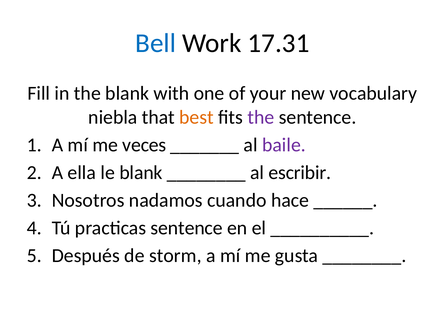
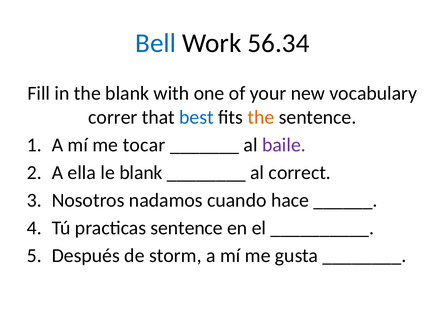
17.31: 17.31 -> 56.34 (278, 43)
niebla: niebla -> correr (113, 117)
best colour: orange -> blue (197, 117)
the colour: purple -> orange (261, 117)
veces: veces -> tocar (144, 145)
escribir: escribir -> correct (300, 172)
